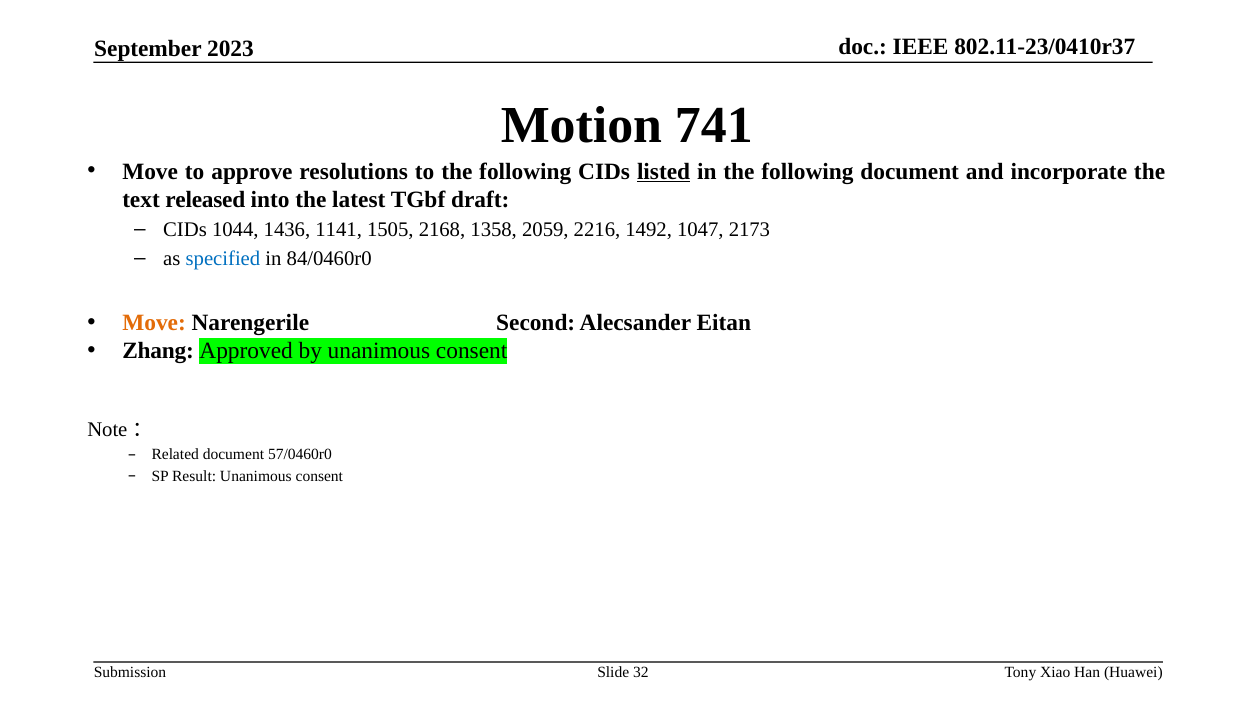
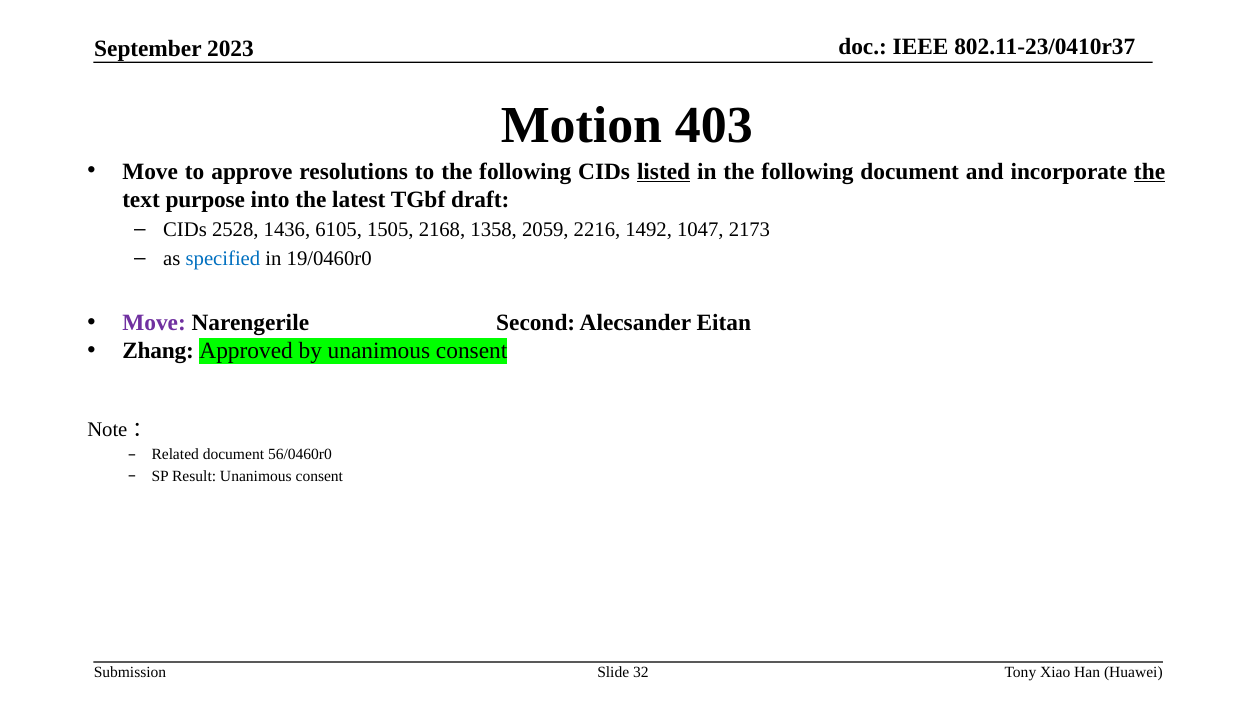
741: 741 -> 403 (714, 125)
the underline: none -> present (1150, 171)
released: released -> purpose (205, 199)
1044: 1044 -> 2528 (235, 230)
1141: 1141 -> 6105 (339, 230)
84/0460r0: 84/0460r0 -> 19/0460r0 (329, 259)
Move colour: orange -> purple (154, 323)
57/0460r0: 57/0460r0 -> 56/0460r0 (300, 454)
